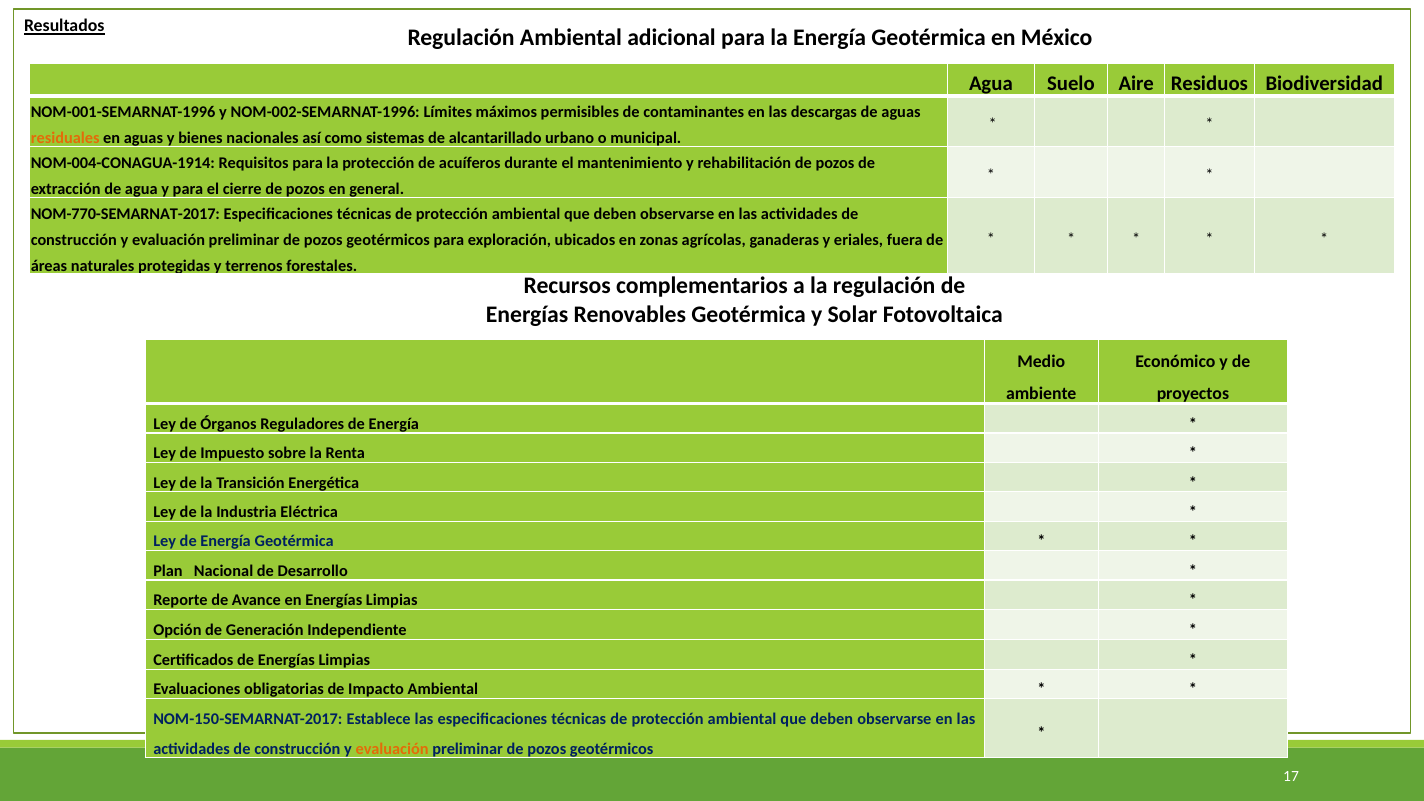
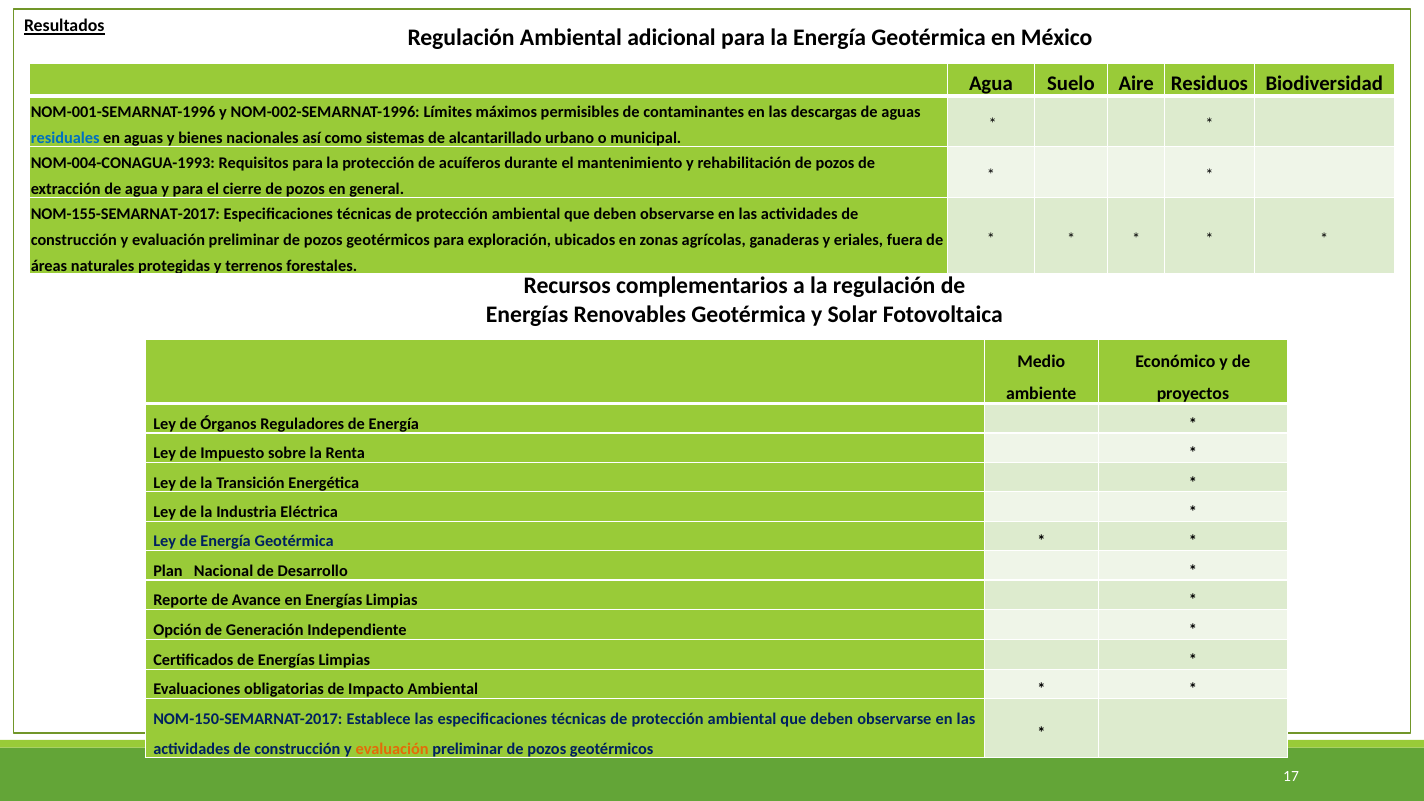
residuales colour: orange -> blue (65, 138)
NOM-004-CONAGUA-1914: NOM-004-CONAGUA-1914 -> NOM-004-CONAGUA-1993 (123, 163)
NOM-770-SEMARNAT-2017: NOM-770-SEMARNAT-2017 -> NOM-155-SEMARNAT-2017 (125, 214)
